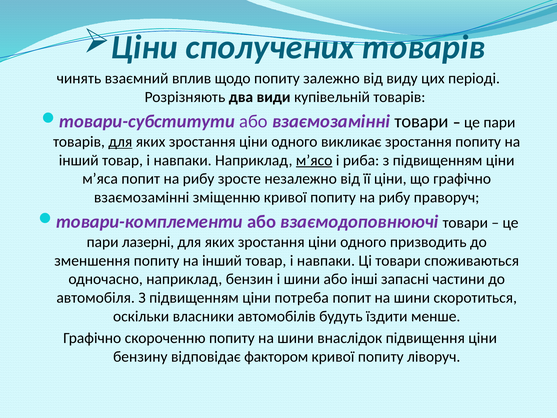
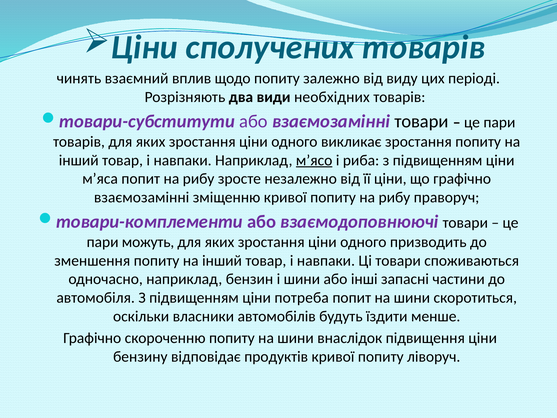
купівельній: купівельній -> необхідних (332, 97)
для underline: present -> none (120, 142)
лазерні: лазерні -> можуть (148, 242)
фактором: фактором -> продуктів (276, 356)
